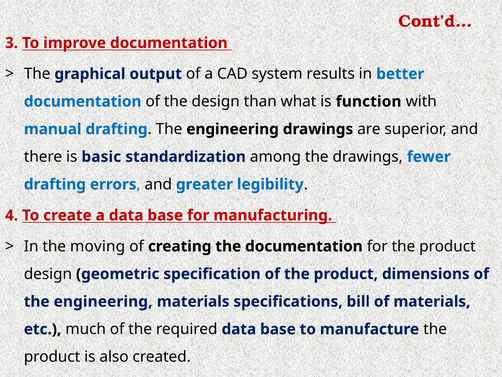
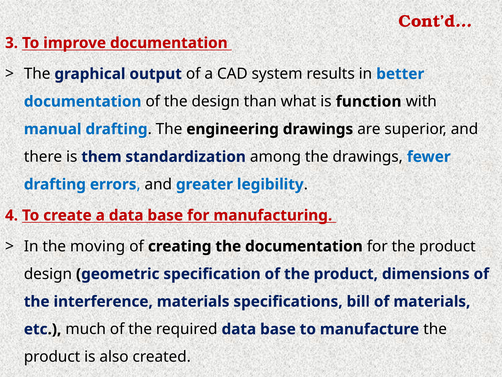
basic: basic -> them (101, 157)
engineering: engineering -> interference (103, 301)
